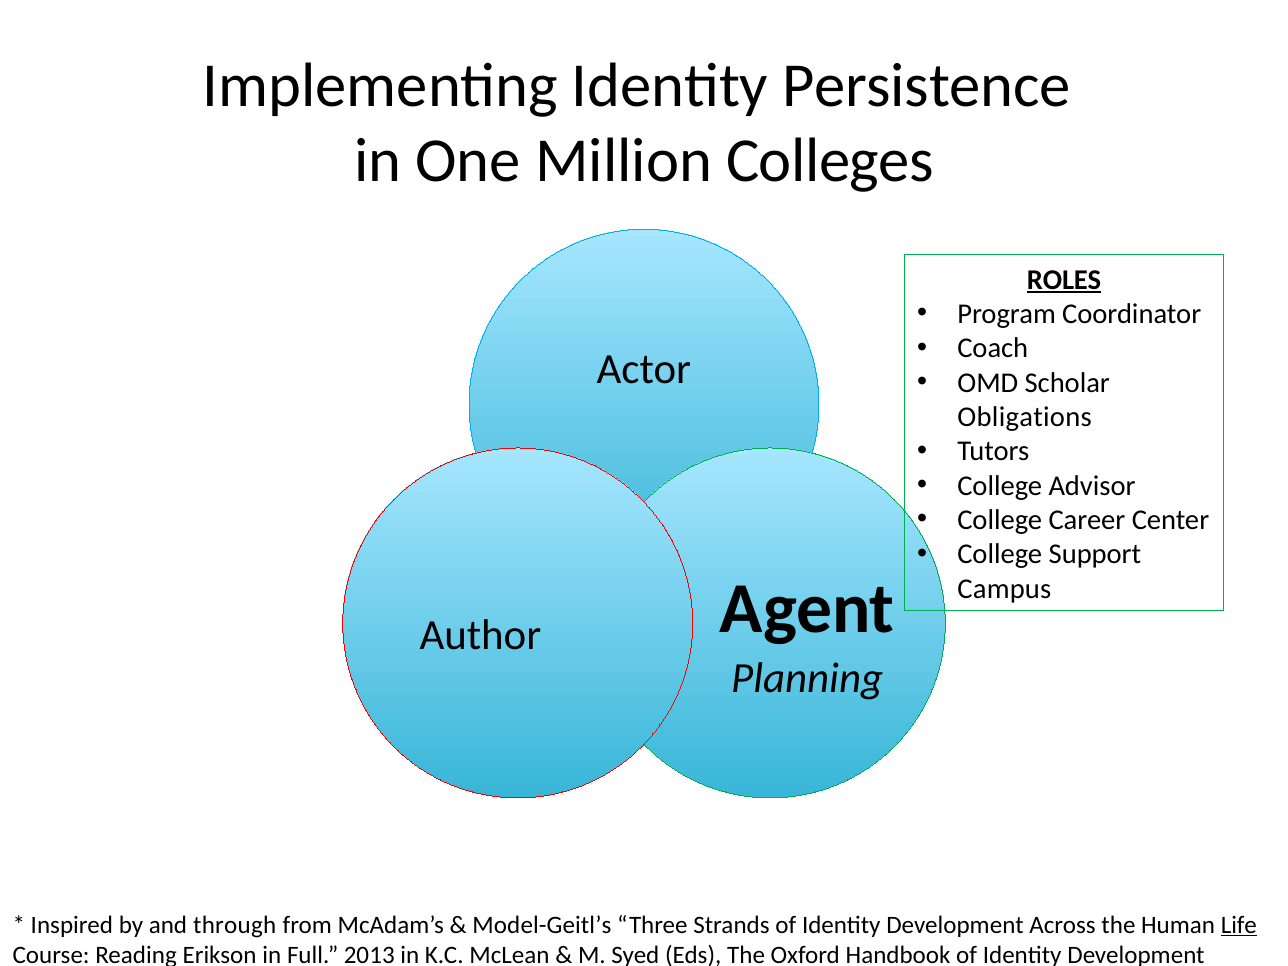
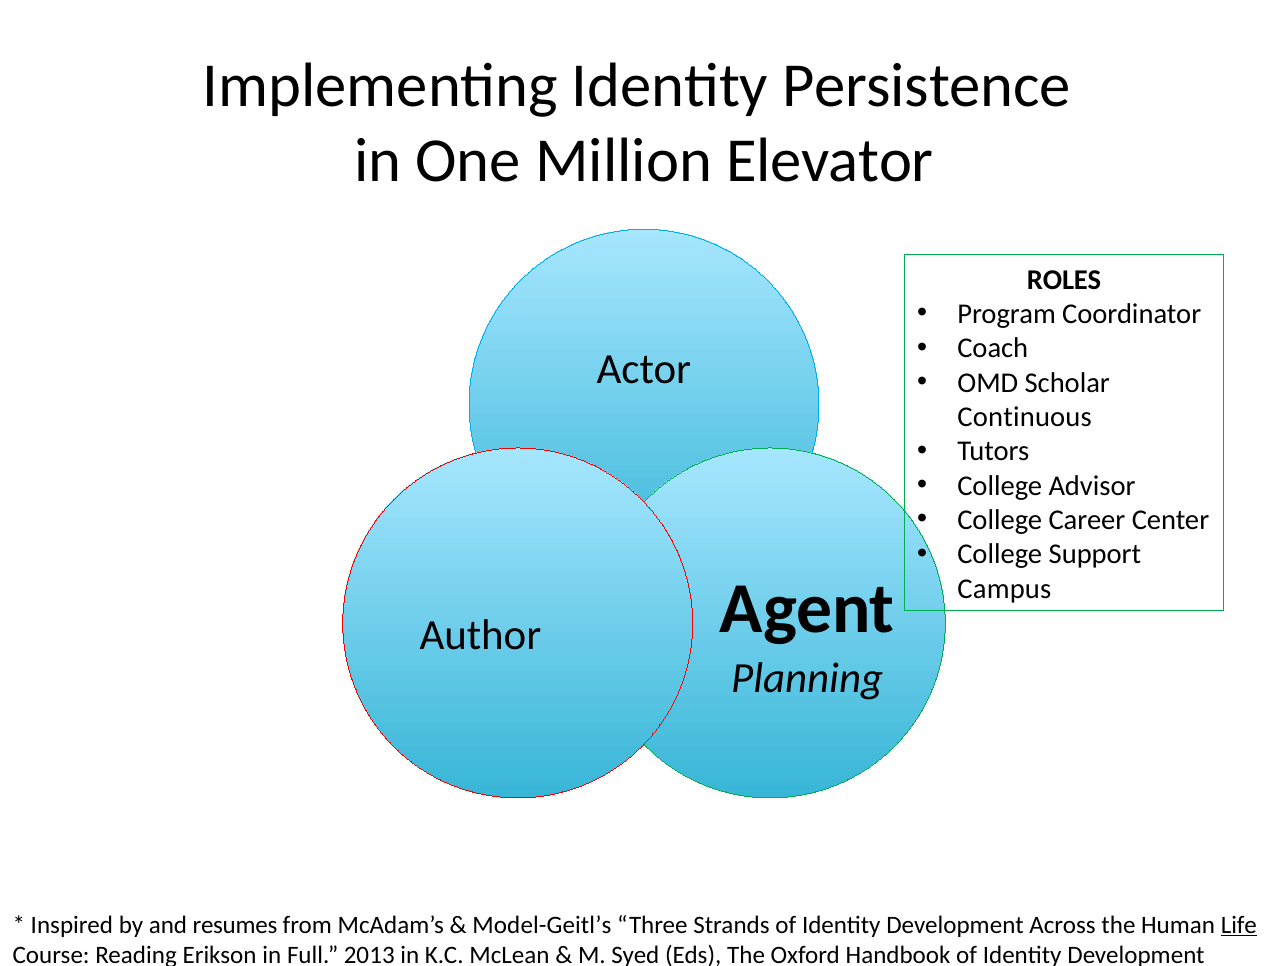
Colleges: Colleges -> Elevator (830, 161)
ROLES underline: present -> none (1064, 280)
Obligations: Obligations -> Continuous (1025, 417)
through: through -> resumes (235, 925)
